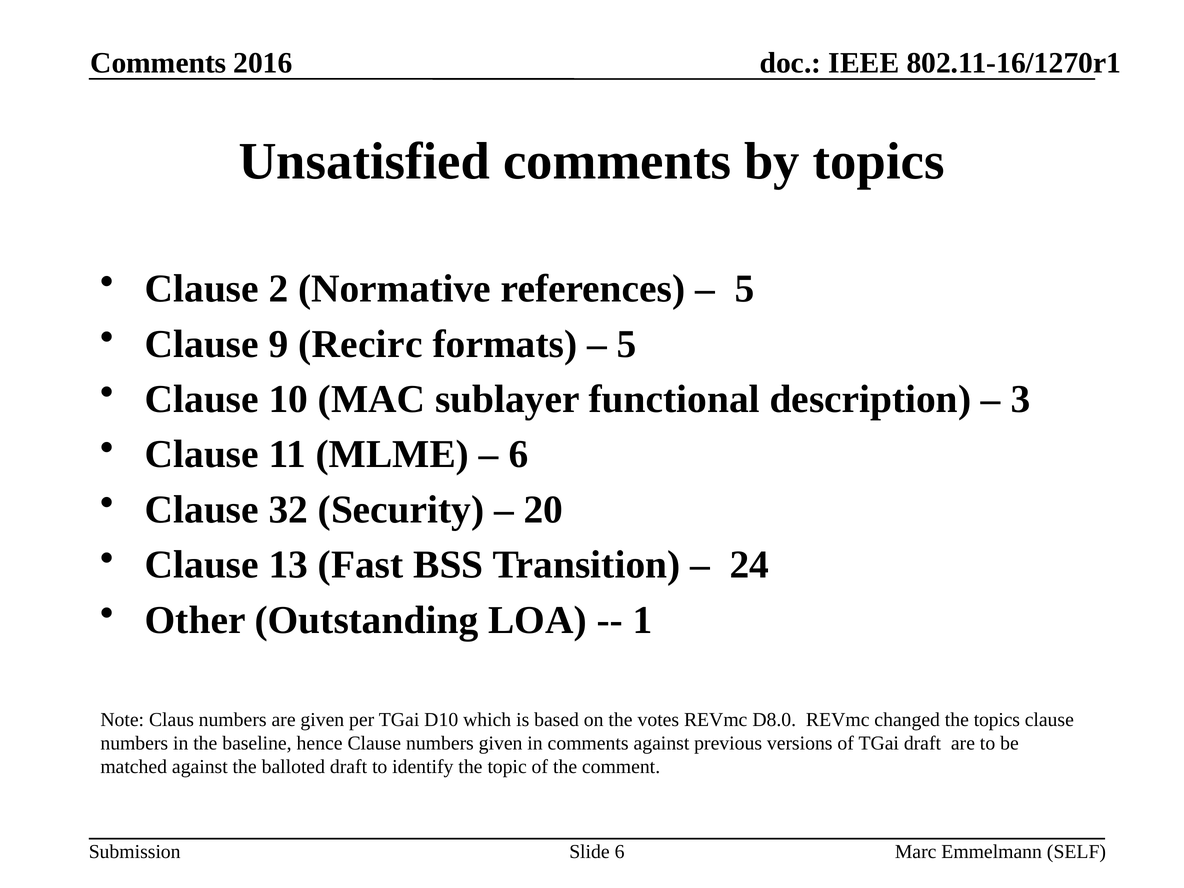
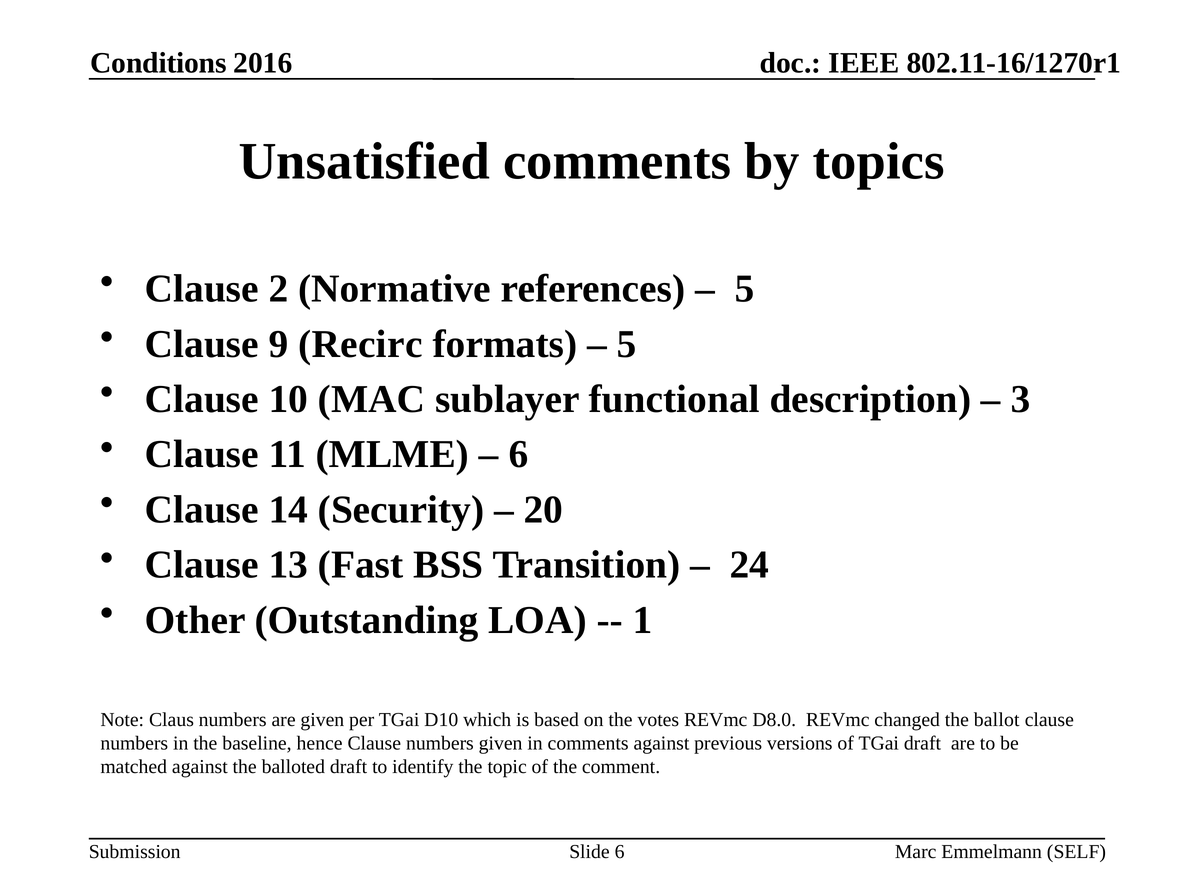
Comments: Comments -> Conditions (158, 63)
32: 32 -> 14 (288, 510)
the topics: topics -> ballot (997, 720)
